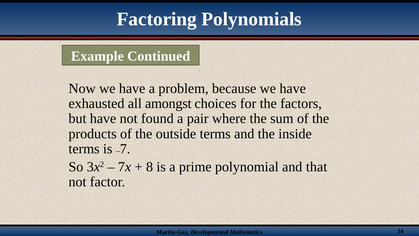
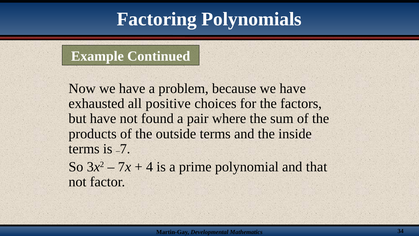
amongst: amongst -> positive (168, 103)
8: 8 -> 4 (149, 167)
